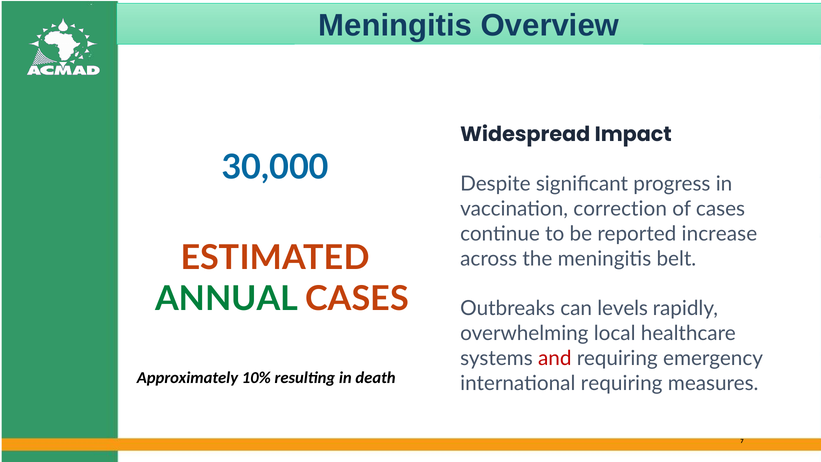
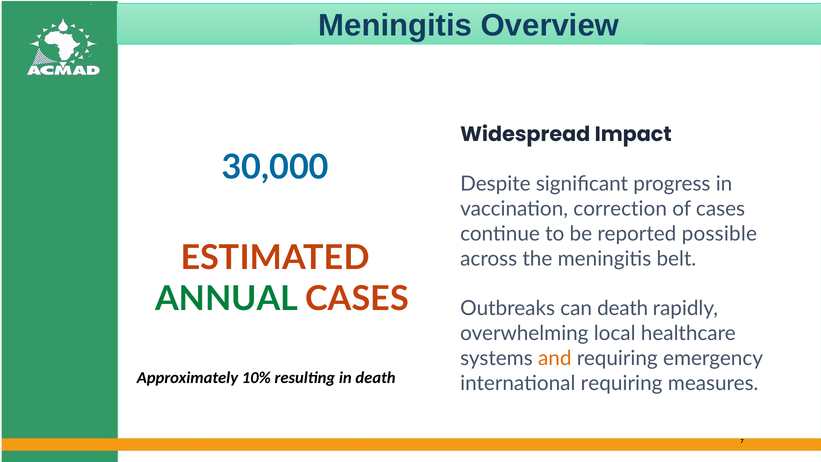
increase: increase -> possible (719, 234)
can levels: levels -> death (623, 308)
and colour: red -> orange (555, 358)
